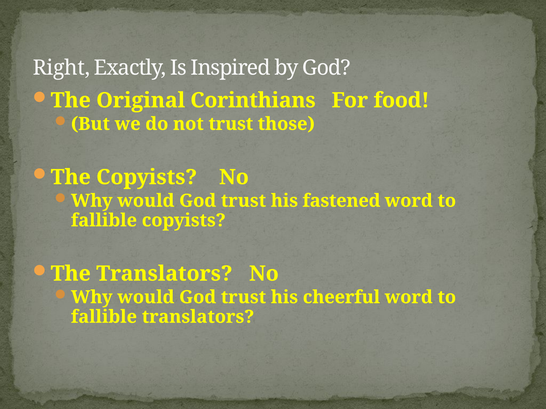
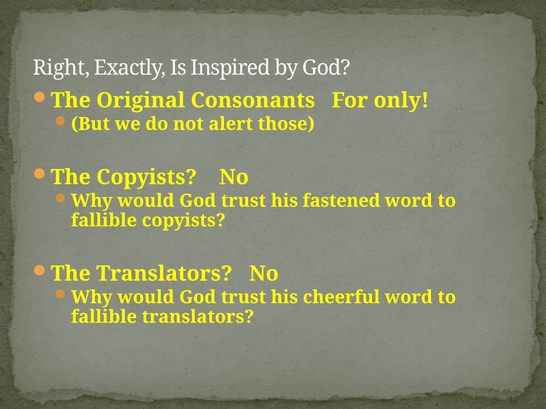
Corinthians: Corinthians -> Consonants (253, 100)
food: food -> only (401, 100)
not trust: trust -> alert (231, 124)
